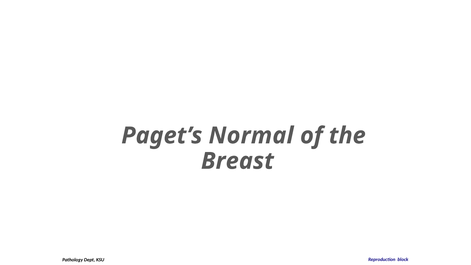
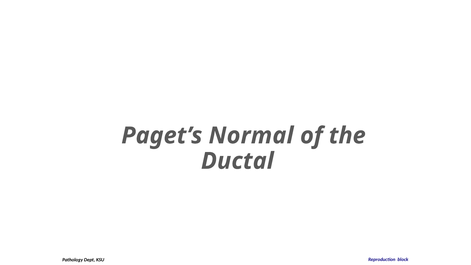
Breast: Breast -> Ductal (237, 161)
